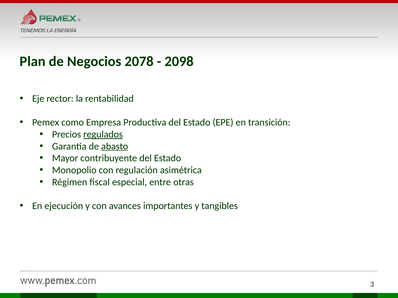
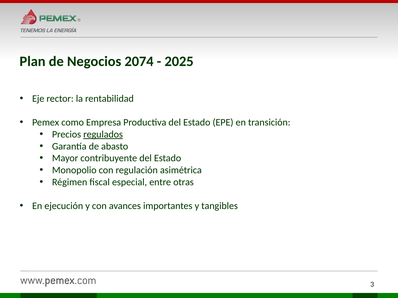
2078: 2078 -> 2074 (139, 61)
2098: 2098 -> 2025 (179, 61)
abasto underline: present -> none (115, 146)
